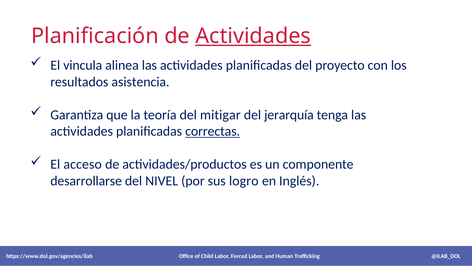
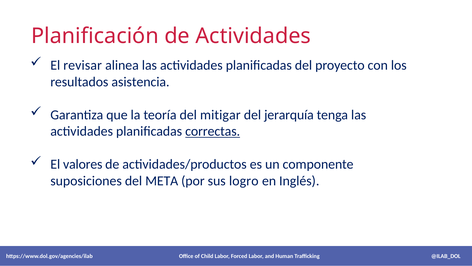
Actividades underline: present -> none (253, 36)
vincula: vincula -> revisar (83, 65)
acceso: acceso -> valores (83, 164)
desarrollarse: desarrollarse -> suposiciones (86, 181)
NIVEL: NIVEL -> META (162, 181)
